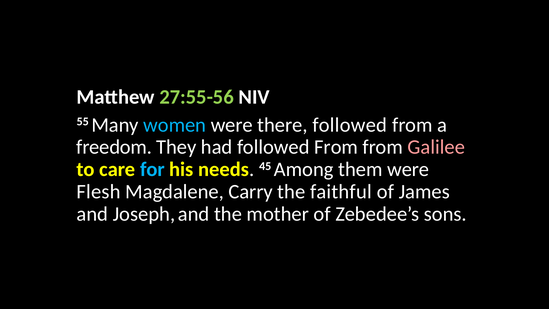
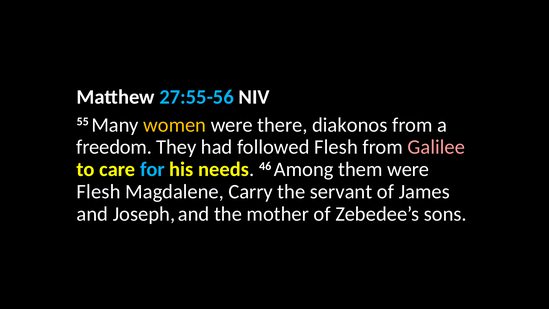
27:55-56 colour: light green -> light blue (197, 97)
women colour: light blue -> yellow (175, 125)
there followed: followed -> diakonos (350, 125)
had followed From: From -> Flesh (336, 147)
45: 45 -> 46 (265, 166)
faithful: faithful -> servant (341, 192)
